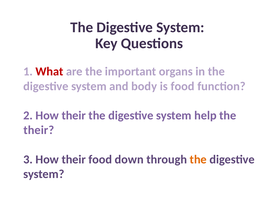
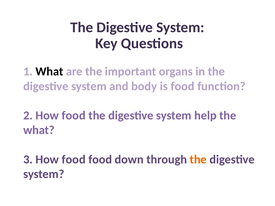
What colour: red -> black (49, 72)
2 How their: their -> food (74, 116)
their: their -> what (39, 130)
3 How their: their -> food (74, 160)
